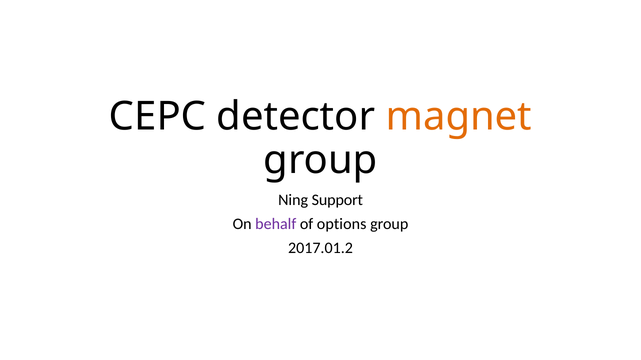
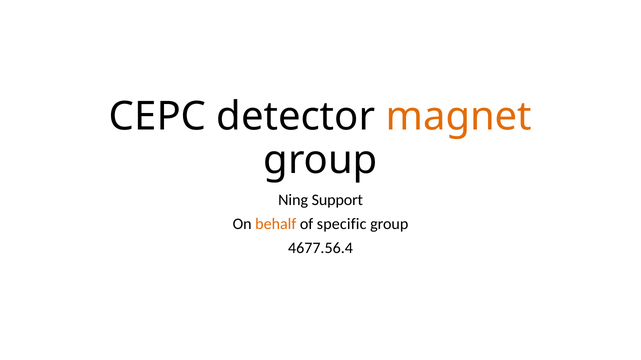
behalf colour: purple -> orange (276, 224)
options: options -> specific (342, 224)
2017.01.2: 2017.01.2 -> 4677.56.4 (320, 248)
